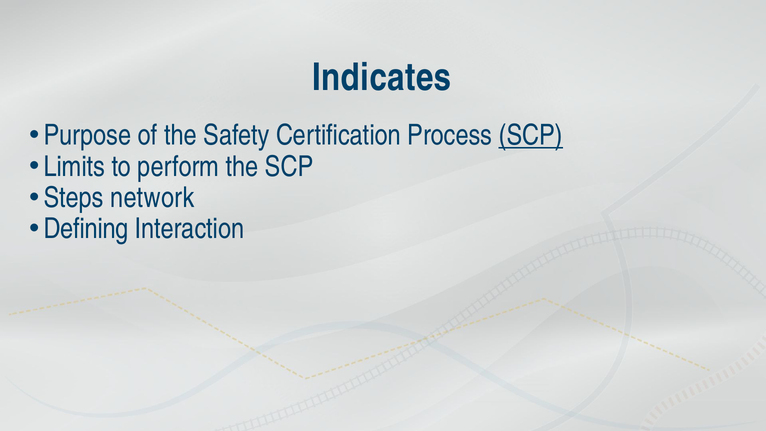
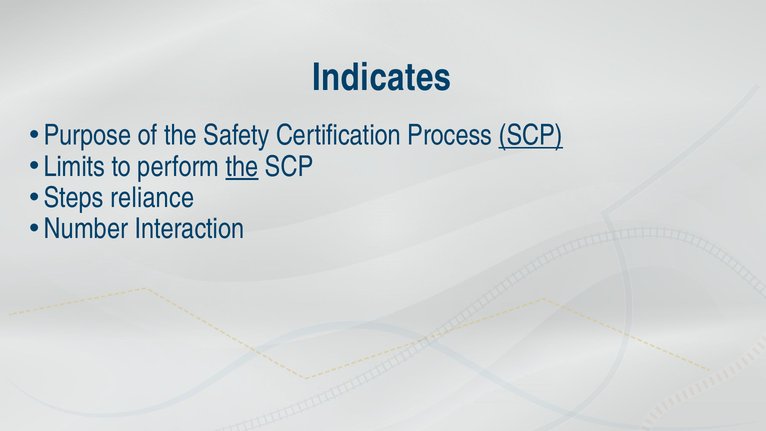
the underline: none -> present (242, 166)
network: network -> reliance (152, 198)
Defining: Defining -> Number (86, 229)
